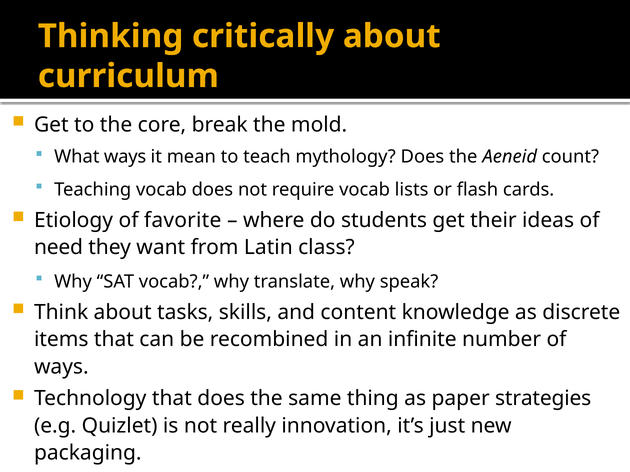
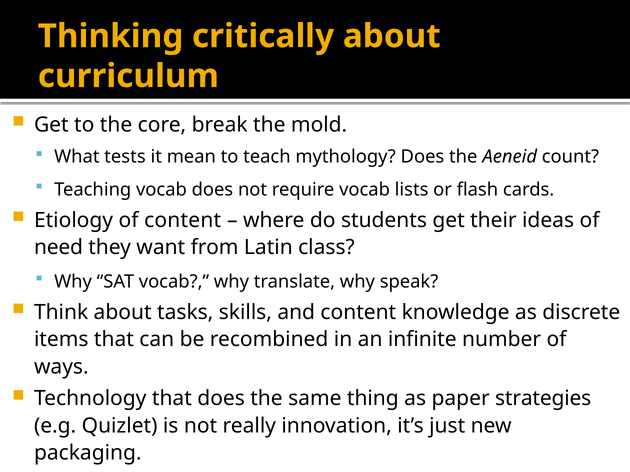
What ways: ways -> tests (125, 157)
of favorite: favorite -> content (183, 221)
